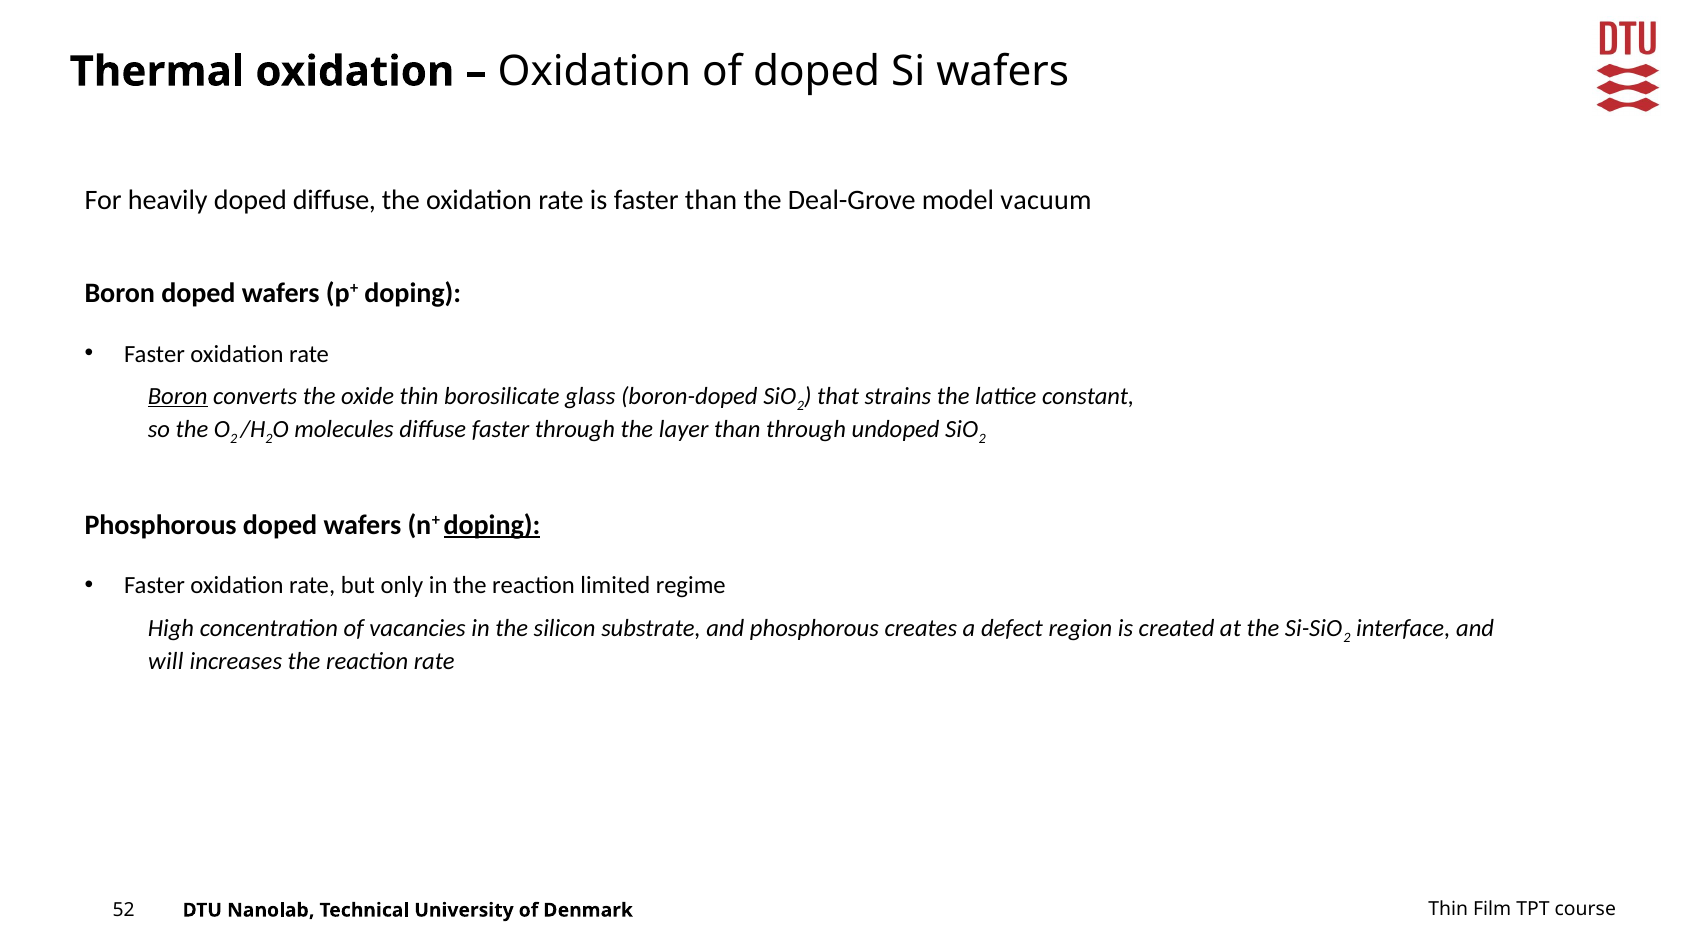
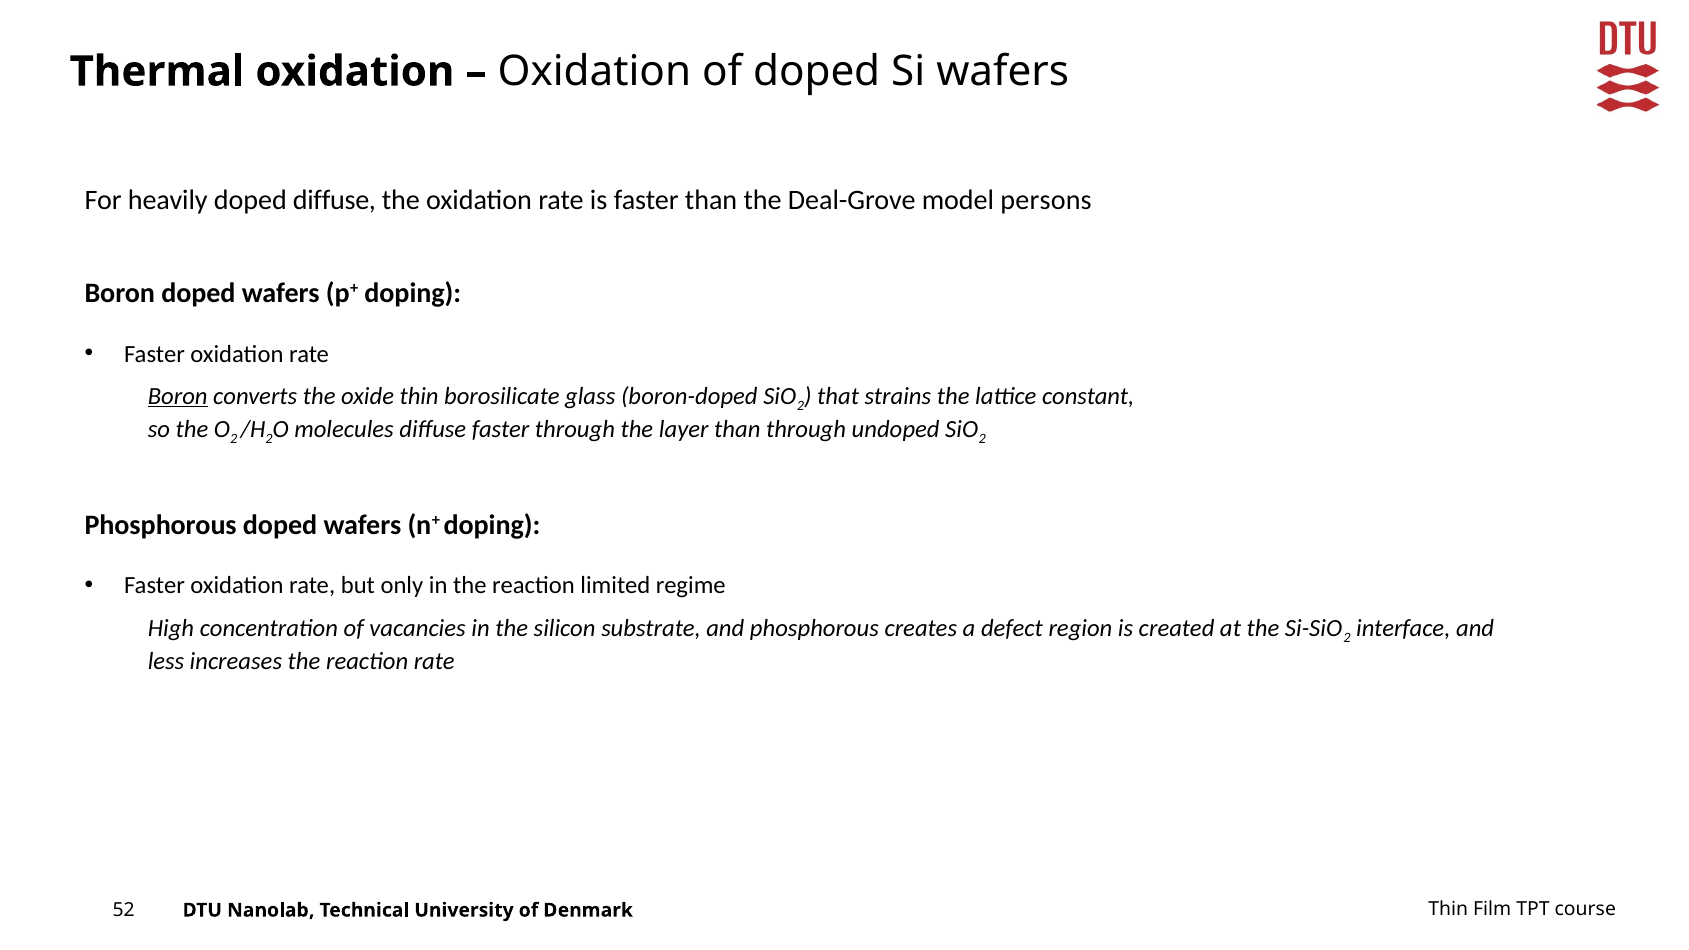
vacuum: vacuum -> persons (1046, 200)
doping underline: present -> none (492, 525)
will: will -> less (166, 662)
